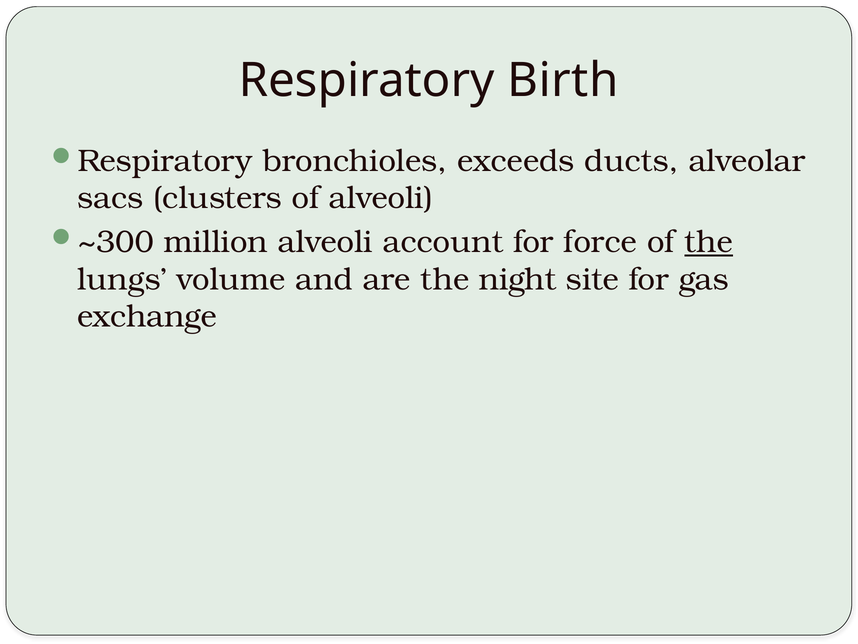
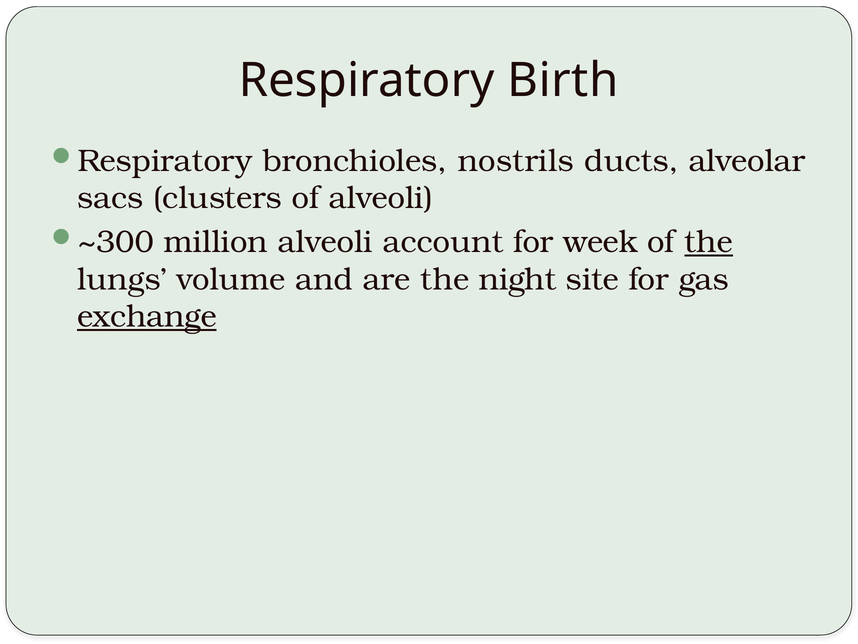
exceeds: exceeds -> nostrils (516, 161)
force: force -> week (601, 242)
exchange underline: none -> present (147, 316)
